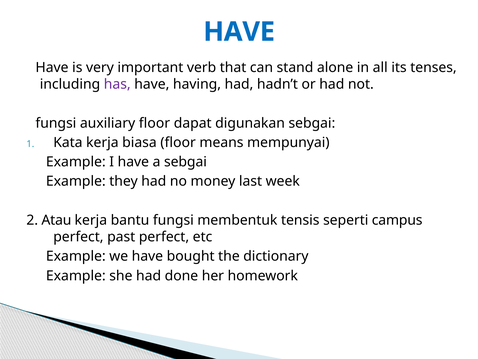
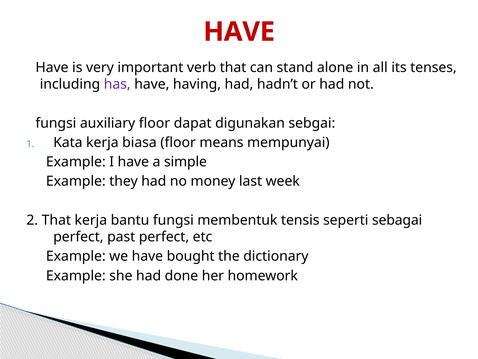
HAVE colour: blue -> red (239, 32)
a sebgai: sebgai -> simple (185, 162)
2 Atau: Atau -> That (56, 220)
campus: campus -> sebagai (397, 220)
